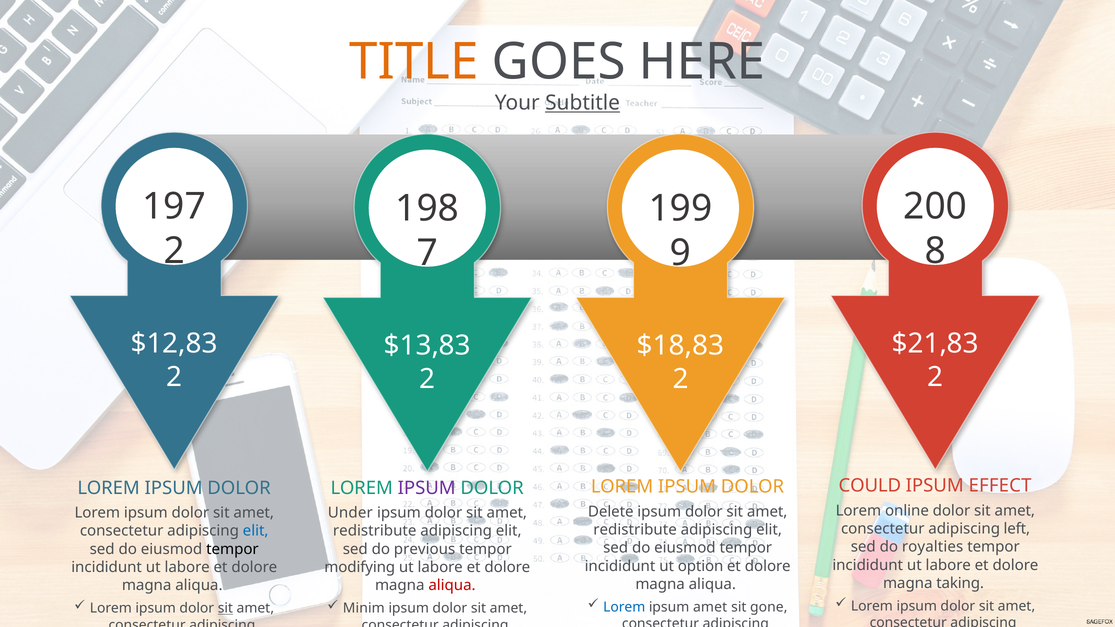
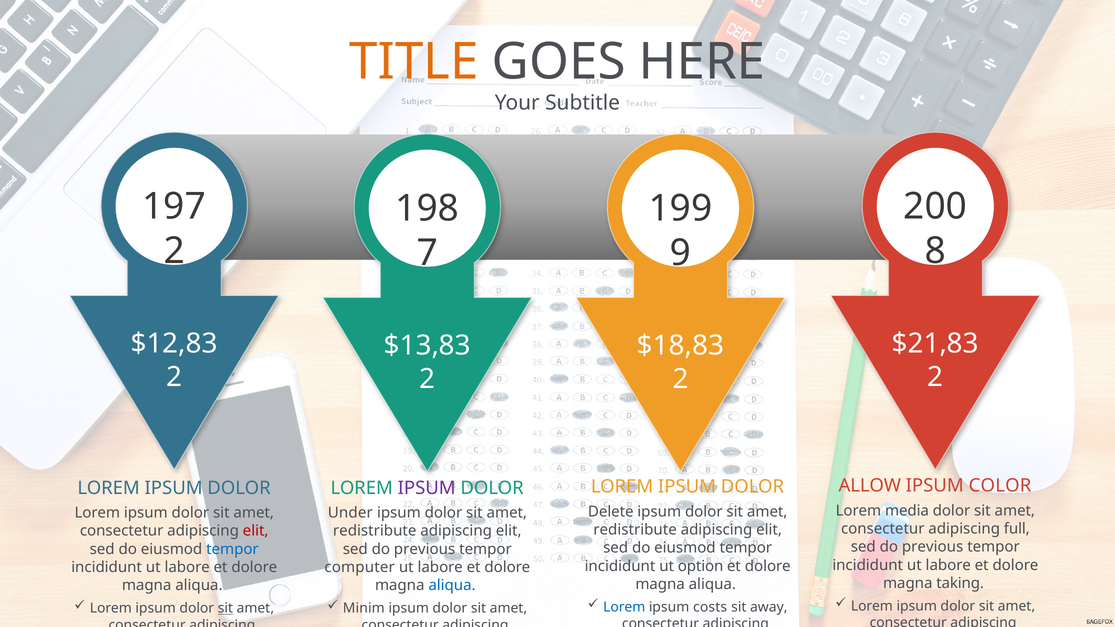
Subtitle underline: present -> none (583, 103)
COULD: COULD -> ALLOW (870, 486)
EFFECT: EFFECT -> COLOR (1000, 486)
online: online -> media (907, 511)
left: left -> full (1017, 529)
elit colour: blue -> red (256, 531)
royalties: royalties -> previous (933, 547)
tempor colour: black -> blue (232, 549)
modifying: modifying -> computer (360, 567)
aliqua colour: red -> blue (452, 586)
ipsum amet: amet -> costs (710, 607)
gone: gone -> away (769, 607)
